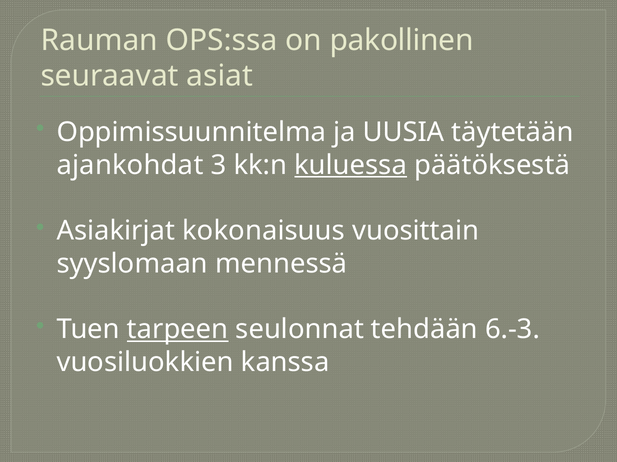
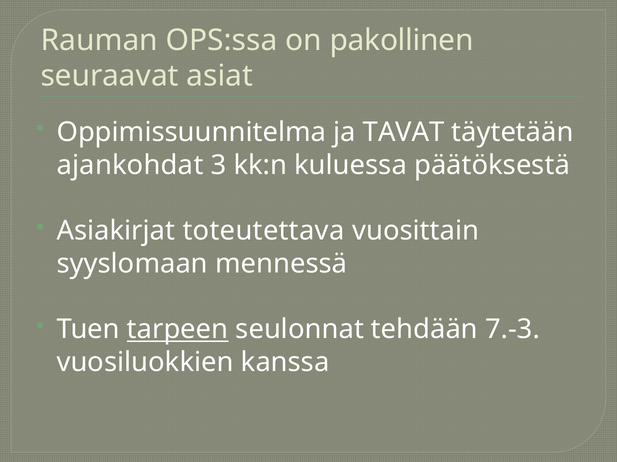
UUSIA: UUSIA -> TAVAT (404, 132)
kuluessa underline: present -> none (351, 165)
kokonaisuus: kokonaisuus -> toteutettava (264, 231)
6.-3: 6.-3 -> 7.-3 (513, 330)
